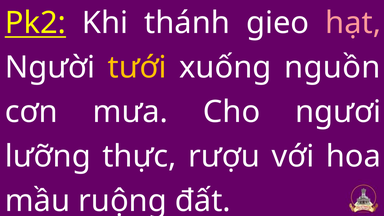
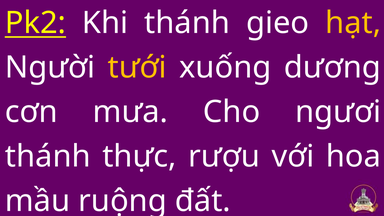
hạt colour: pink -> yellow (353, 23)
nguồn: nguồn -> dương (332, 67)
lưỡng: lưỡng -> thánh (48, 156)
